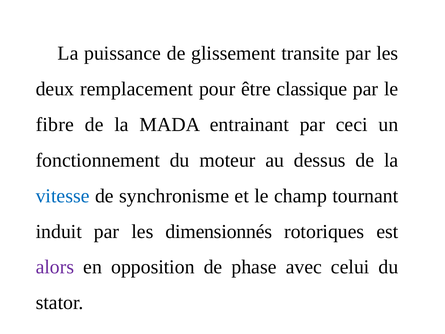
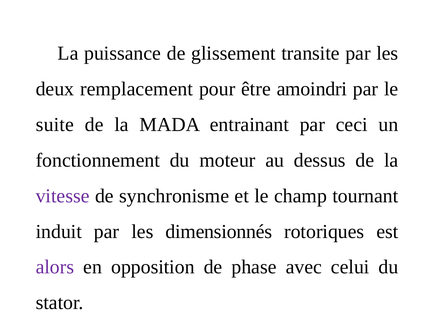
classique: classique -> amoindri (312, 89)
fibre: fibre -> suite (55, 125)
vitesse colour: blue -> purple (63, 196)
